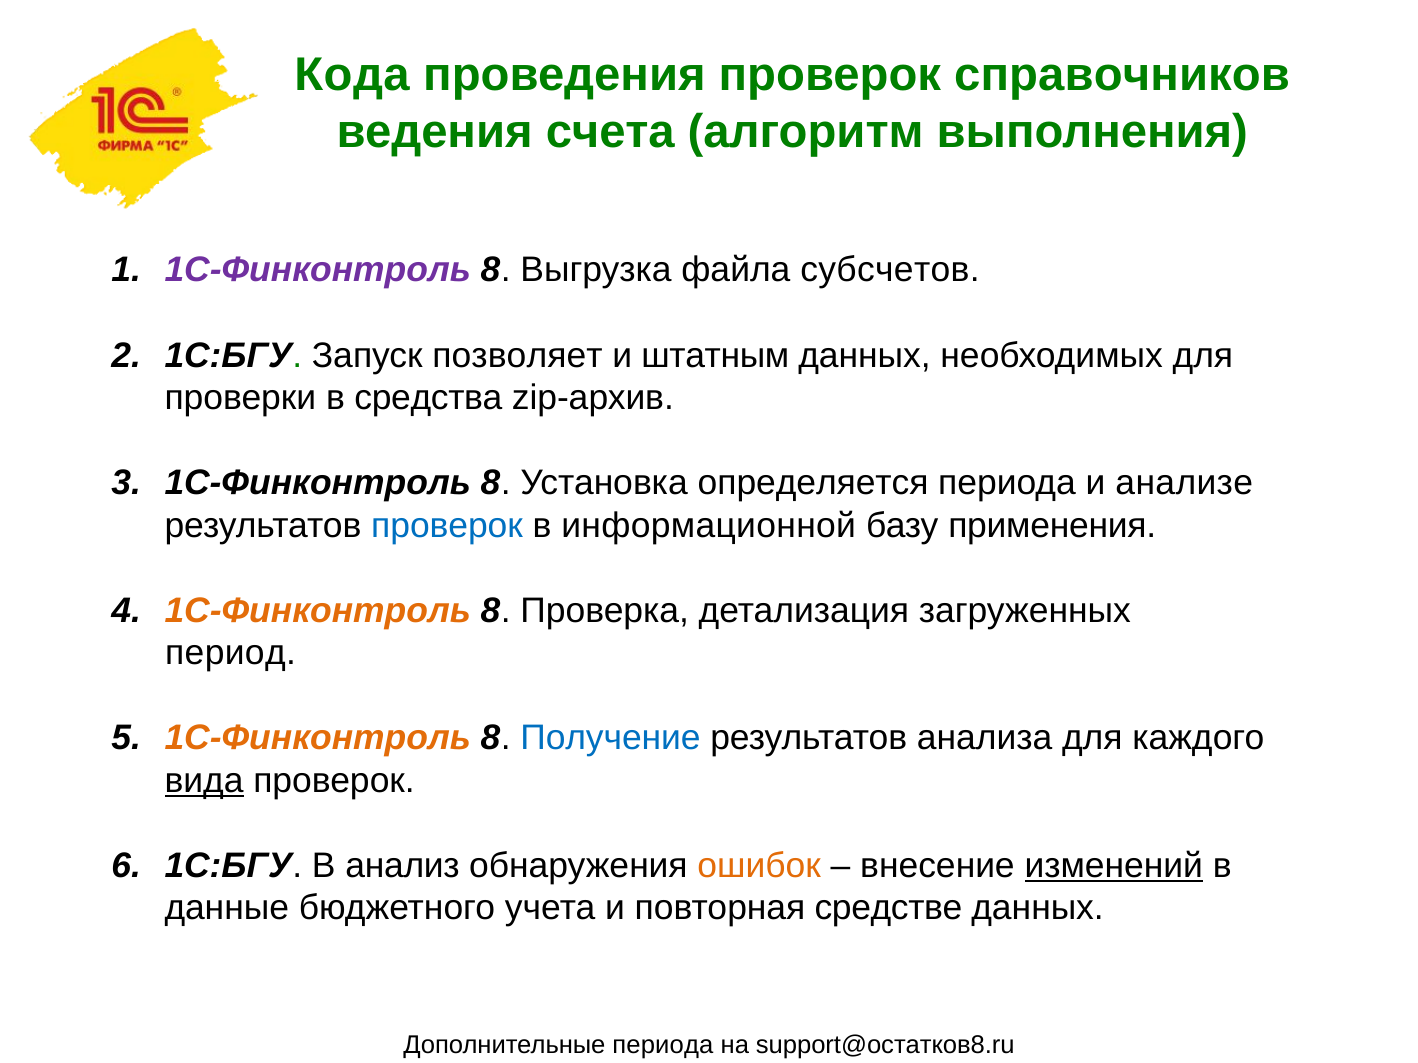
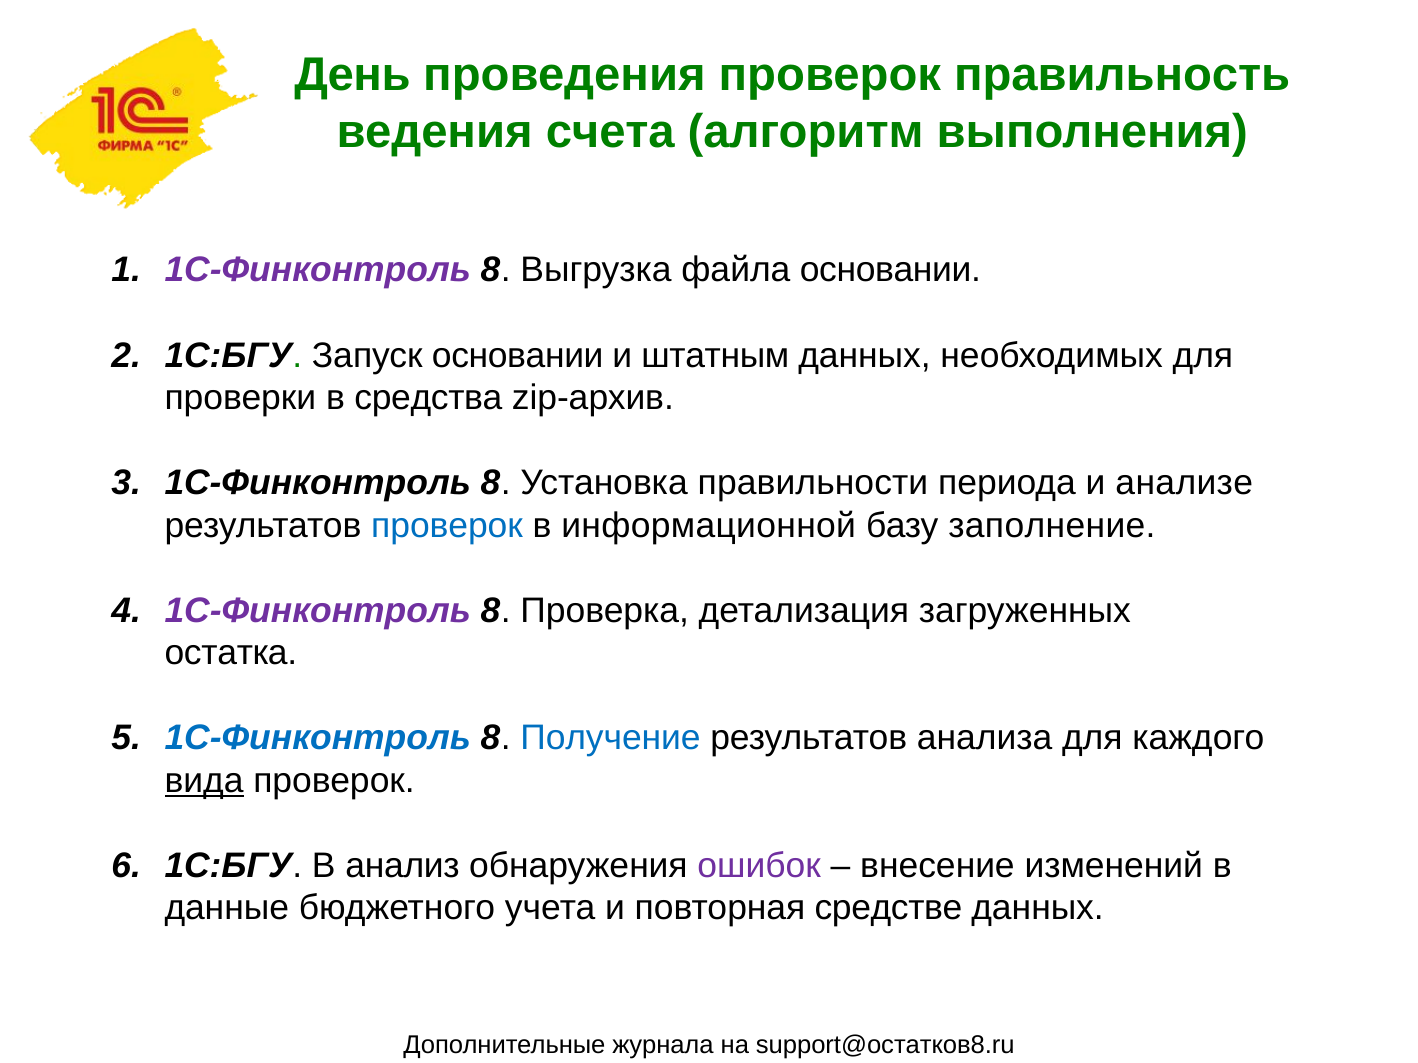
Кода: Кода -> День (353, 75)
справочников: справочников -> правильность (1122, 75)
файла субсчетов: субсчетов -> основании (890, 270)
Запуск позволяет: позволяет -> основании (518, 355)
определяется: определяется -> правильности (813, 483)
применения: применения -> заполнение (1052, 526)
1С-Финконтроль colour: orange -> purple (318, 611)
период: период -> остатка (231, 653)
1С-Финконтроль colour: orange -> blue (318, 738)
ошибок colour: orange -> purple (759, 866)
изменений underline: present -> none (1114, 866)
Дополнительные периода: периода -> журнала (663, 1046)
